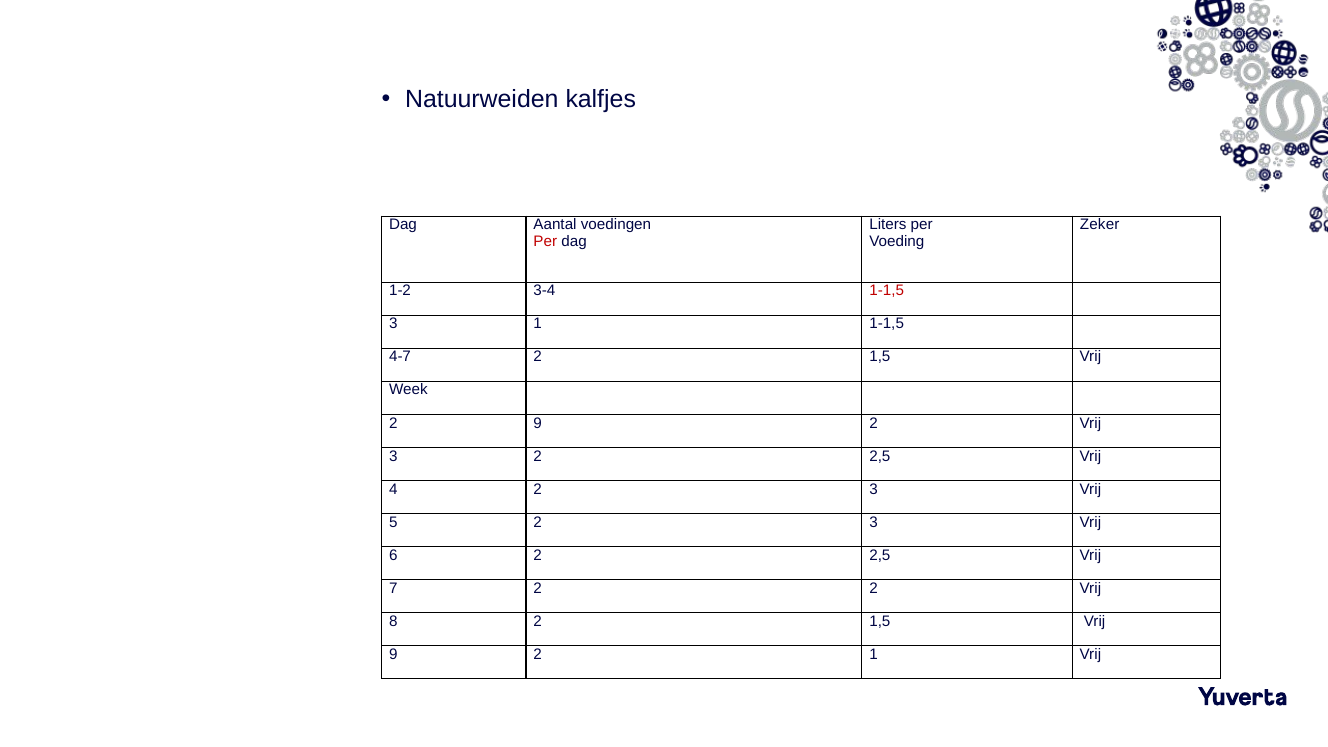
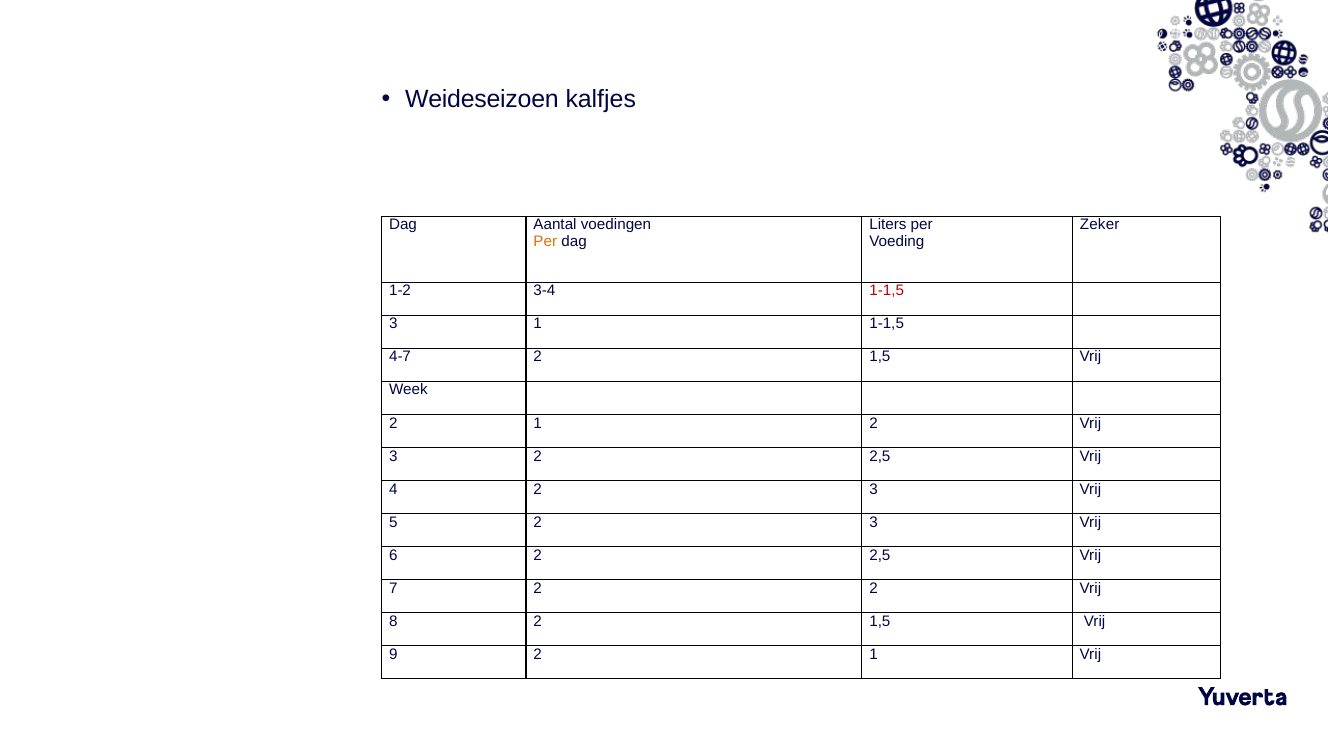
Natuurweiden: Natuurweiden -> Weideseizoen (482, 100)
Per colour: red -> orange (545, 242)
9: 9 -> 1 (538, 423)
